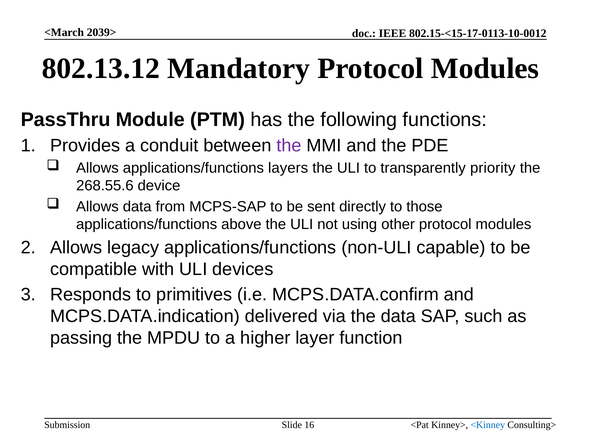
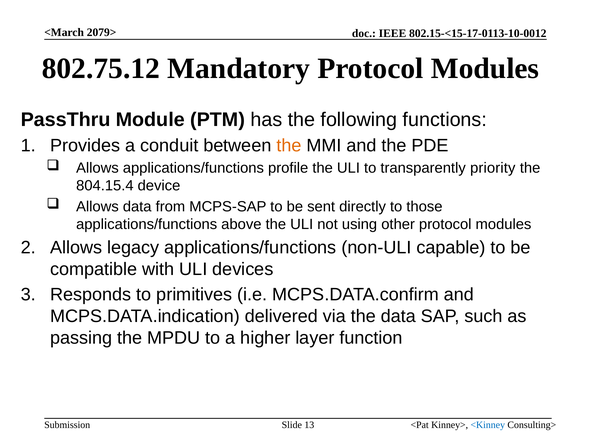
2039>: 2039> -> 2079> (102, 32)
802.13.12: 802.13.12 -> 802.75.12 (101, 69)
the colour: purple -> orange (289, 146)
layers: layers -> profile (288, 168)
268.55.6: 268.55.6 -> 804.15.4 (105, 186)
16: 16 -> 13 (309, 425)
